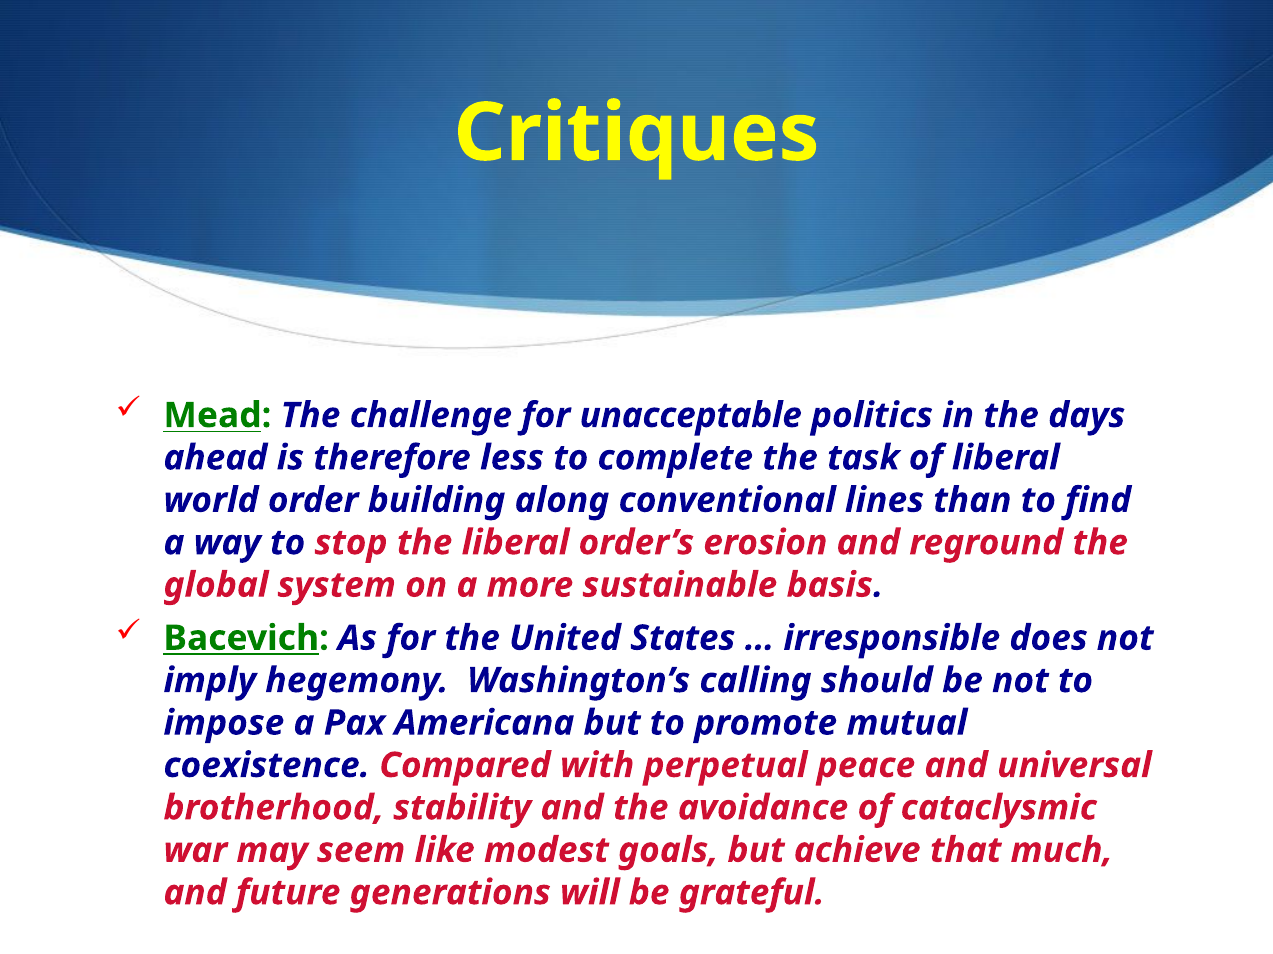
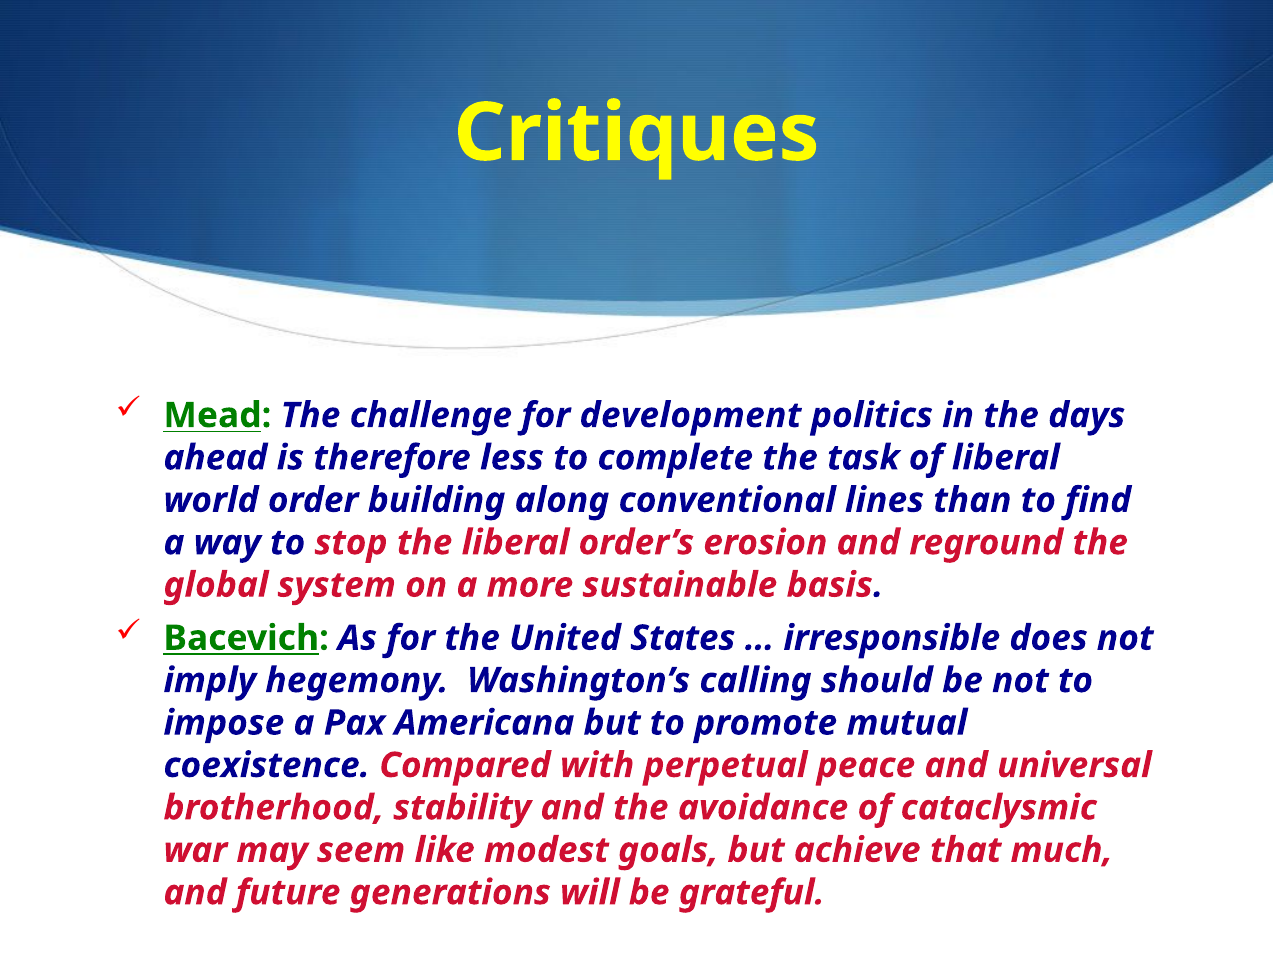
unacceptable: unacceptable -> development (690, 416)
